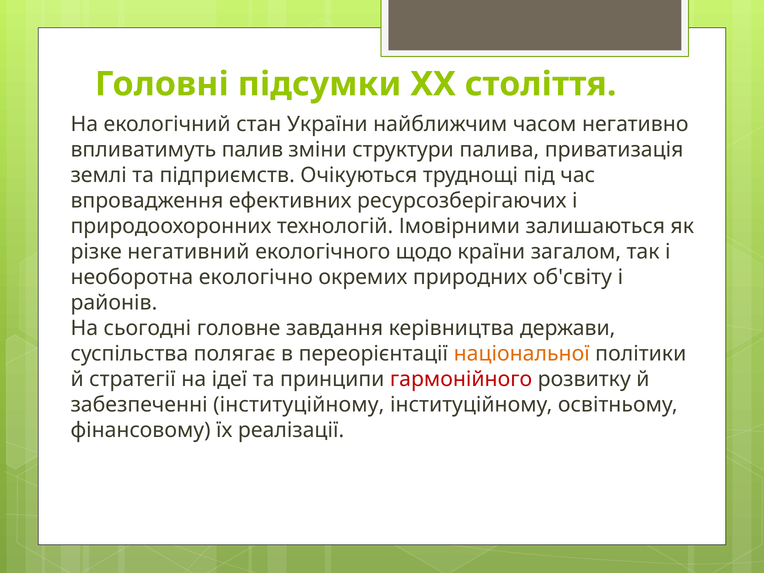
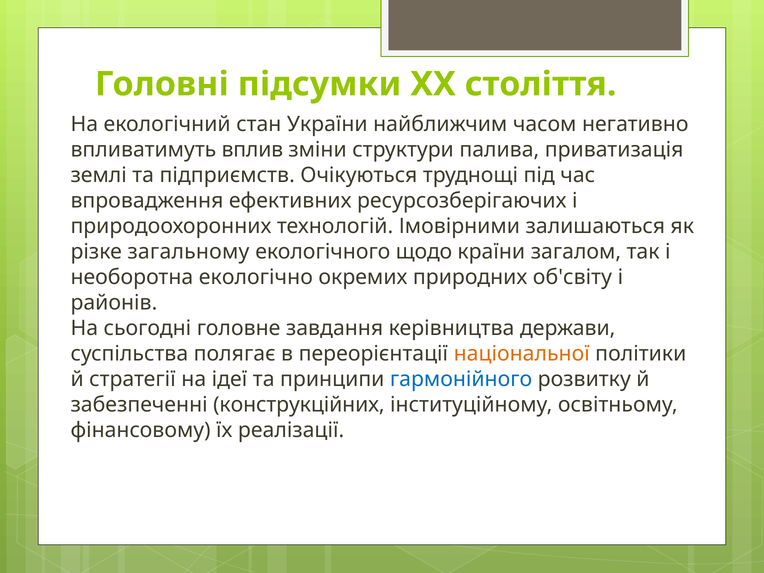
палив: палив -> вплив (252, 150)
негативний: негативний -> загальному (188, 252)
гармонійного colour: red -> blue (461, 379)
забезпеченні інституційному: інституційному -> конструкційних (299, 405)
